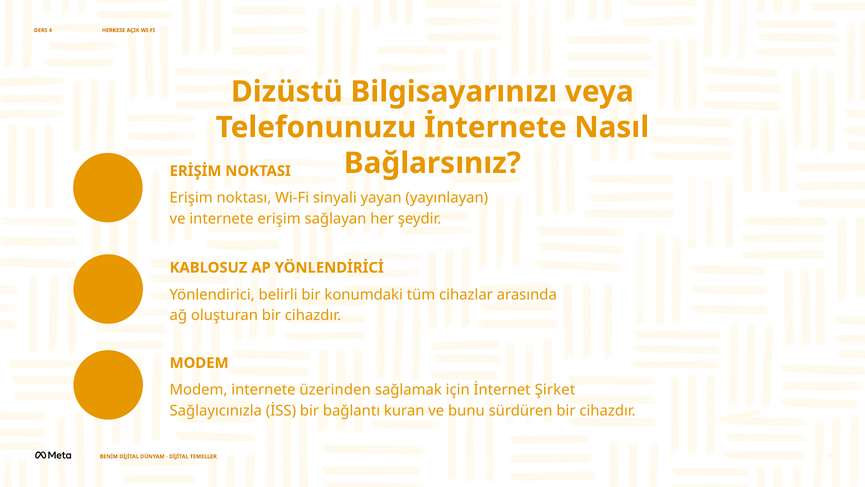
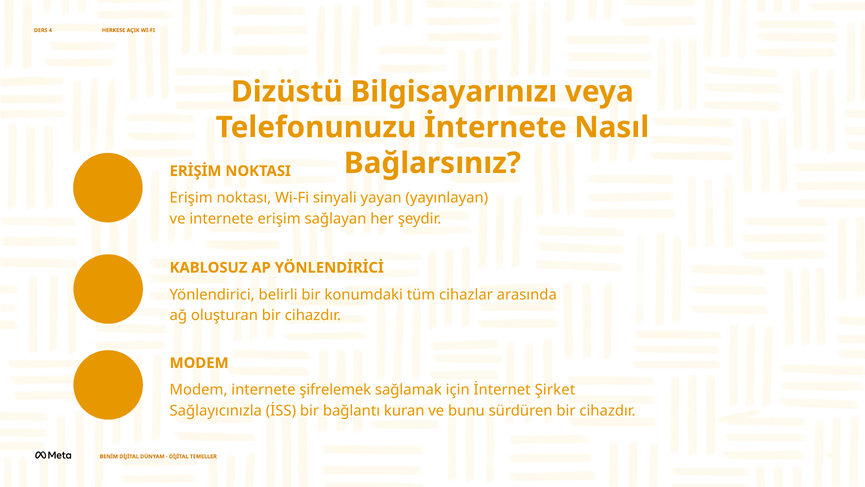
üzerinden: üzerinden -> şifrelemek (335, 390)
